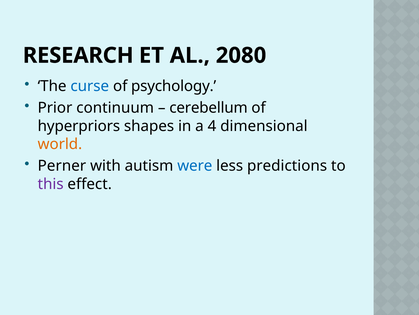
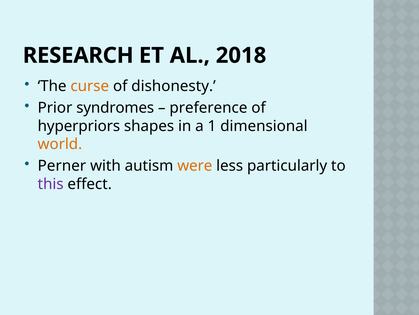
2080: 2080 -> 2018 (241, 55)
curse colour: blue -> orange (90, 86)
psychology: psychology -> dishonesty (174, 86)
continuum: continuum -> syndromes (115, 108)
cerebellum: cerebellum -> preference (208, 108)
4: 4 -> 1 (212, 126)
were colour: blue -> orange (195, 166)
predictions: predictions -> particularly (287, 166)
